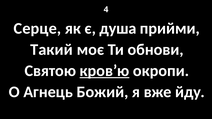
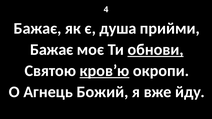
Серце: Серце -> Бажає (38, 28)
Такий: Такий -> Бажає (52, 50)
обнови underline: none -> present (156, 50)
